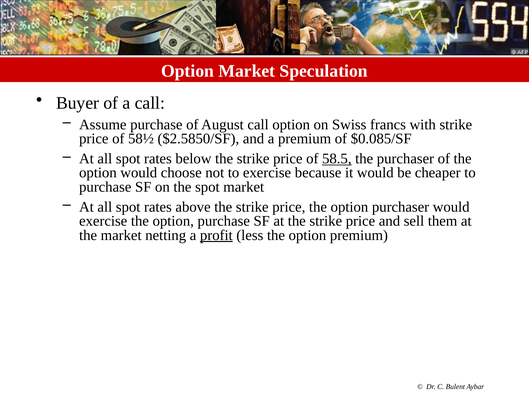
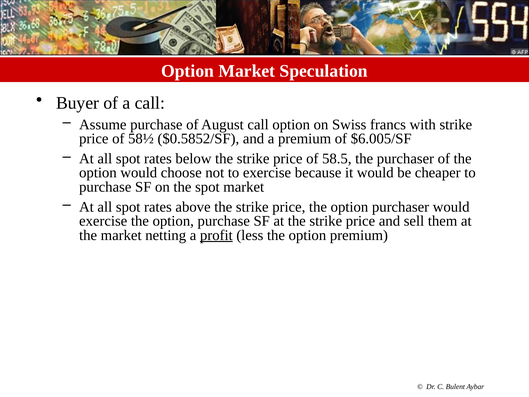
$2.5850/SF: $2.5850/SF -> $0.5852/SF (198, 139)
$0.085/SF: $0.085/SF -> $6.005/SF (381, 139)
58.5 underline: present -> none (337, 159)
